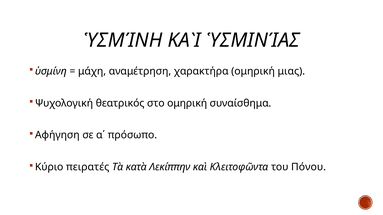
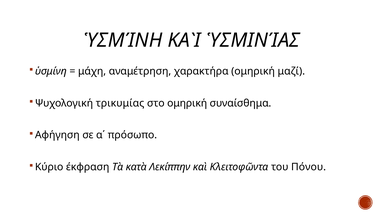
μιας: μιας -> μαζί (291, 71)
θεατρικός: θεατρικός -> τρικυμίας (120, 103)
πειρατές: πειρατές -> έκφραση (88, 167)
